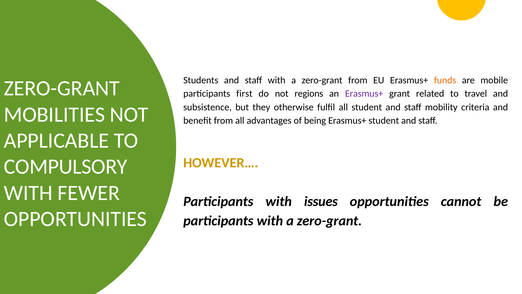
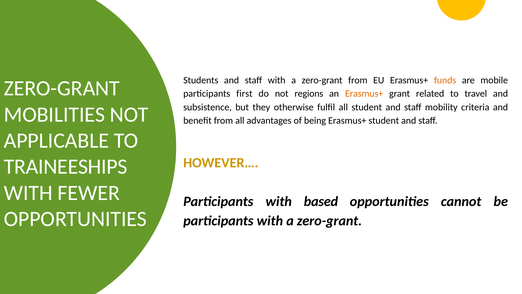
Erasmus+ colour: purple -> orange (364, 94)
COMPULSORY: COMPULSORY -> TRAINEESHIPS (66, 167)
issues: issues -> based (321, 201)
